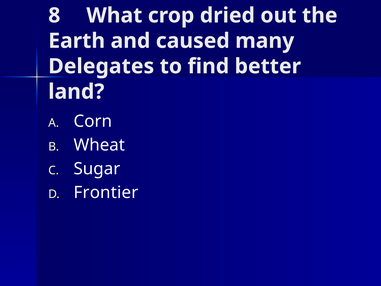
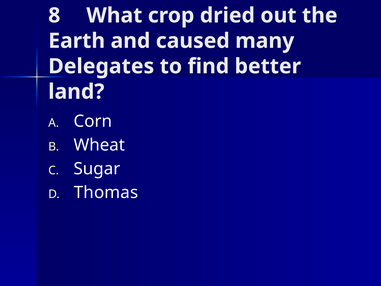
Frontier: Frontier -> Thomas (106, 192)
